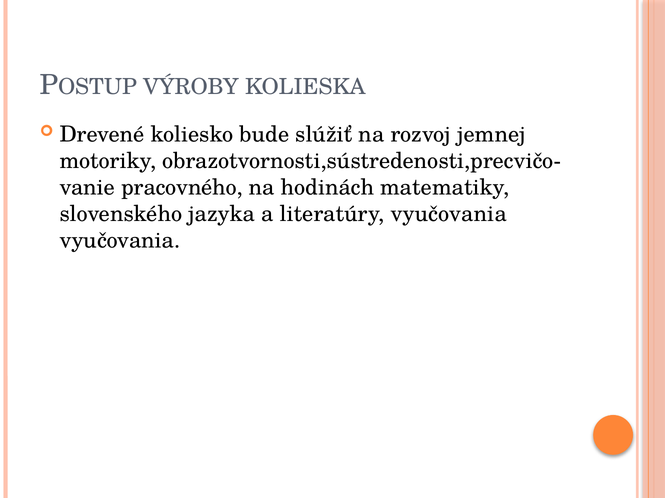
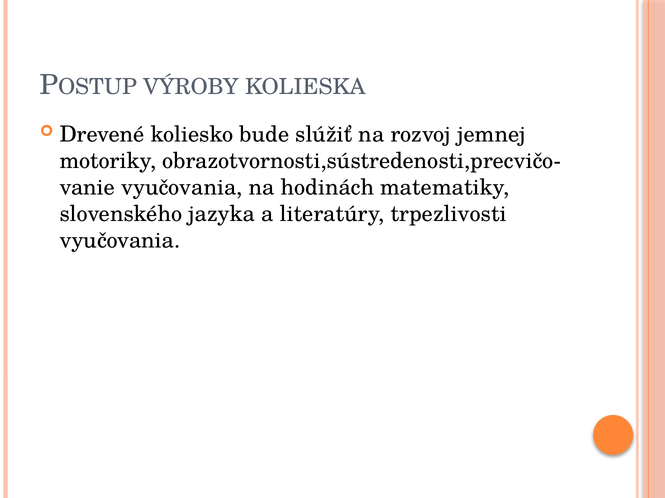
pracovného: pracovného -> vyučovania (182, 188)
literatúry vyučovania: vyučovania -> trpezlivosti (449, 214)
